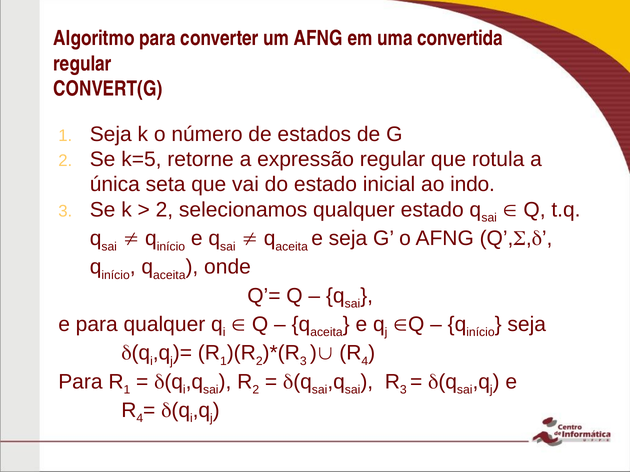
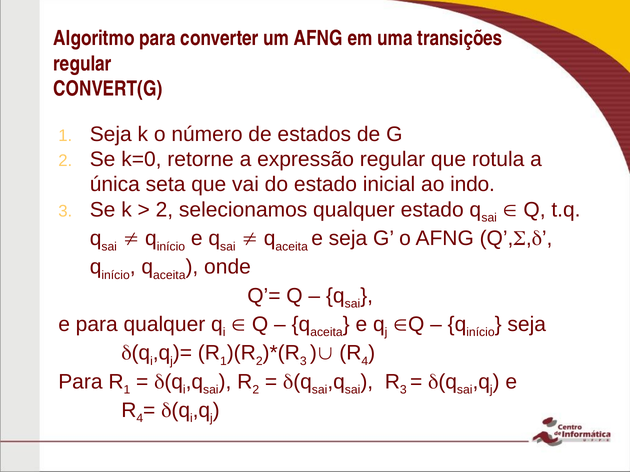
convertida: convertida -> transições (460, 39)
k=5: k=5 -> k=0 (141, 160)
